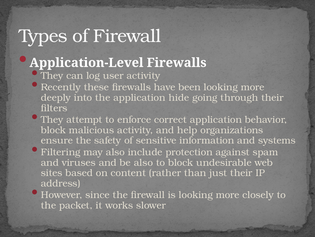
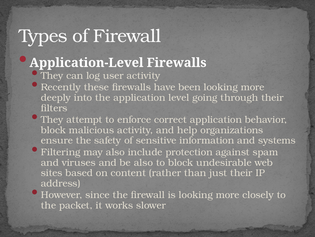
hide: hide -> level (179, 97)
